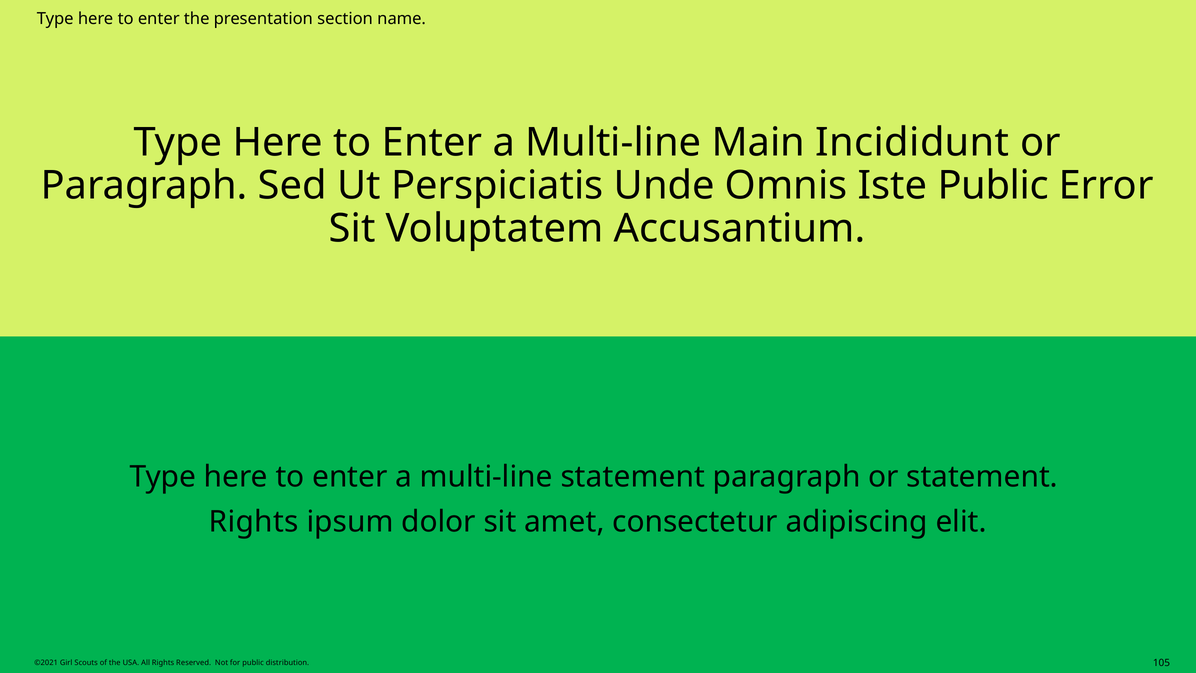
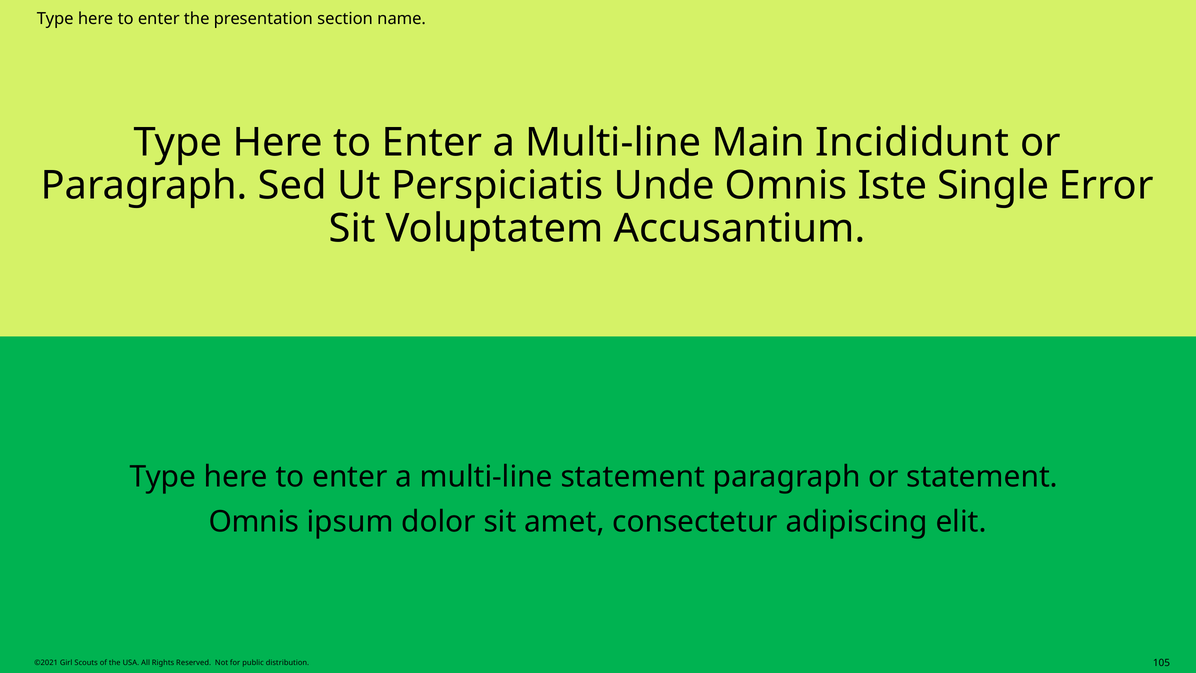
Iste Public: Public -> Single (993, 185)
Rights: Rights -> Omnis (254, 522)
